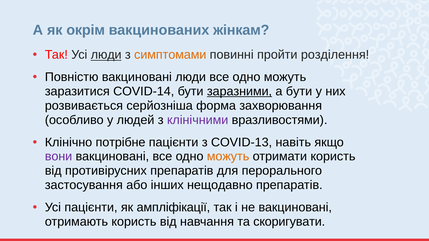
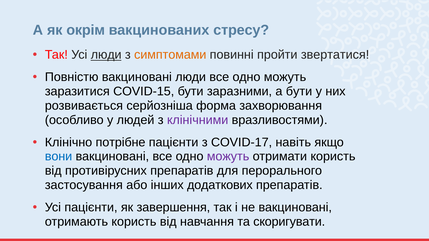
жінкам: жінкам -> стресу (241, 30)
розділення: розділення -> звертатися (335, 55)
COVID-14: COVID-14 -> COVID-15 (144, 92)
заразними underline: present -> none (239, 92)
COVID-13: COVID-13 -> COVID-17 (242, 142)
вони colour: purple -> blue (59, 157)
можуть colour: orange -> purple (228, 157)
нещодавно: нещодавно -> додаткових (220, 185)
ампліфікації: ампліфікації -> завершення (173, 208)
